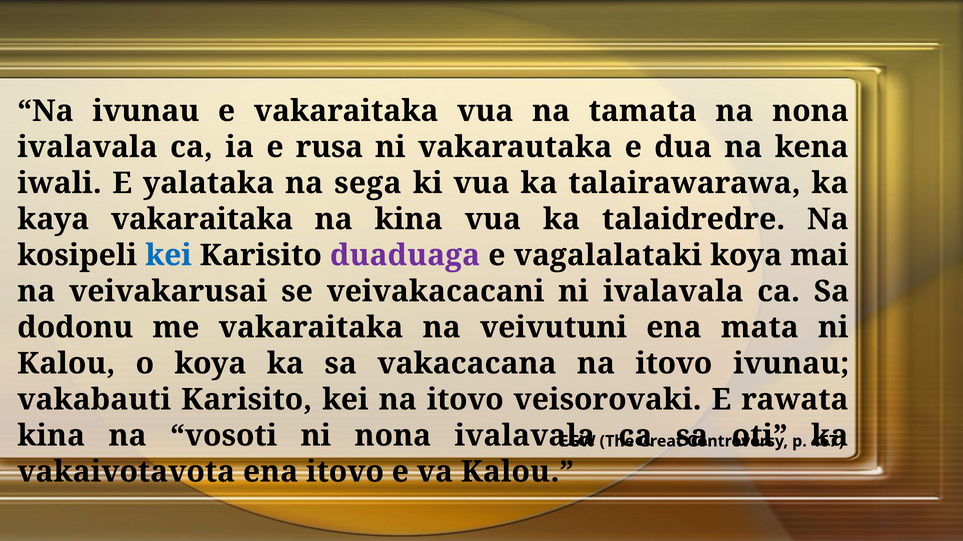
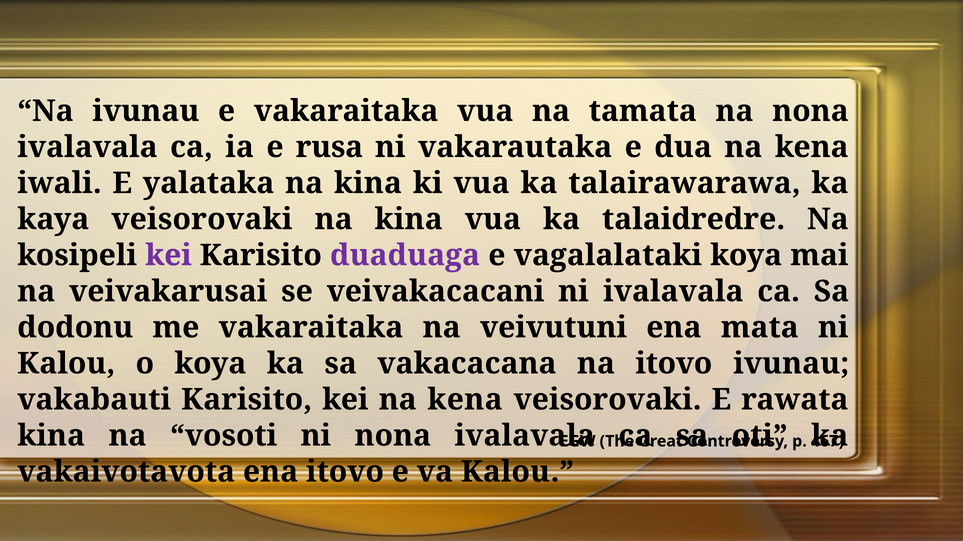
yalataka na sega: sega -> kina (368, 183)
kaya vakaraitaka: vakaraitaka -> veisorovaki (202, 220)
kei colour: blue -> purple (169, 256)
kei na itovo: itovo -> kena (465, 400)
